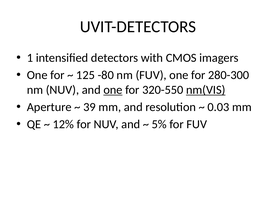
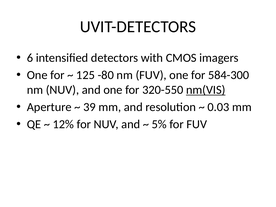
1: 1 -> 6 (30, 58)
280-300: 280-300 -> 584-300 (229, 75)
one underline: present -> none (113, 90)
